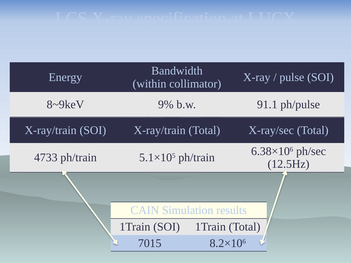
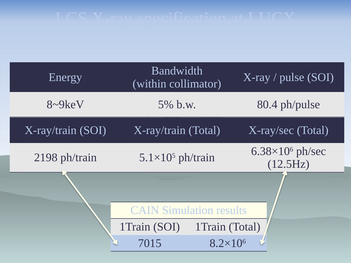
9%: 9% -> 5% (166, 105)
91.1: 91.1 -> 80.4 (267, 105)
4733: 4733 -> 2198 (46, 158)
